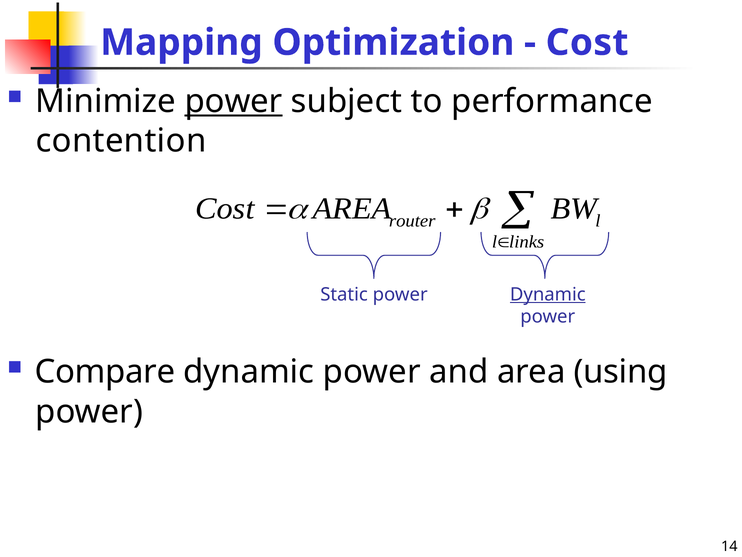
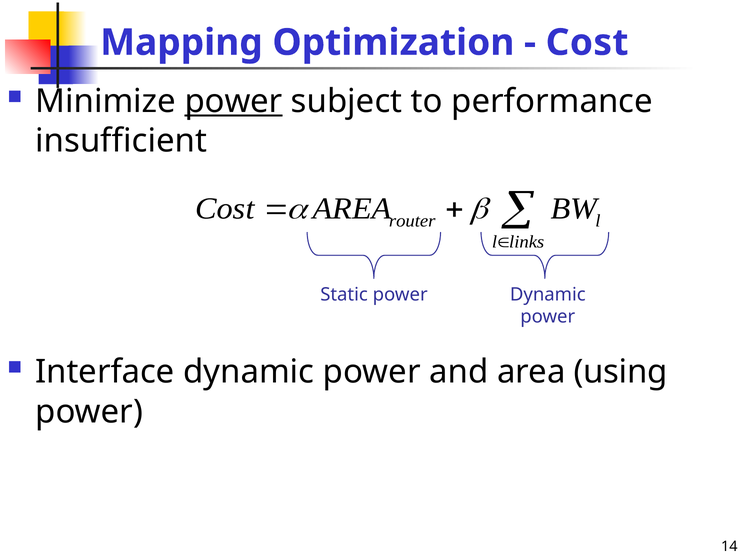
contention: contention -> insufficient (121, 141)
Dynamic underline: present -> none (548, 294)
Compare: Compare -> Interface (105, 372)
